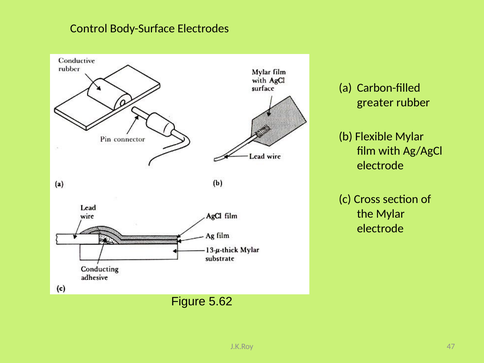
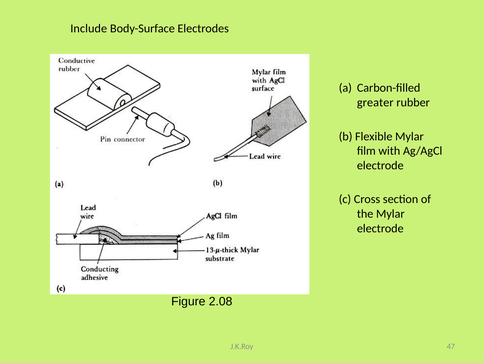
Control: Control -> Include (89, 28)
5.62: 5.62 -> 2.08 (221, 302)
